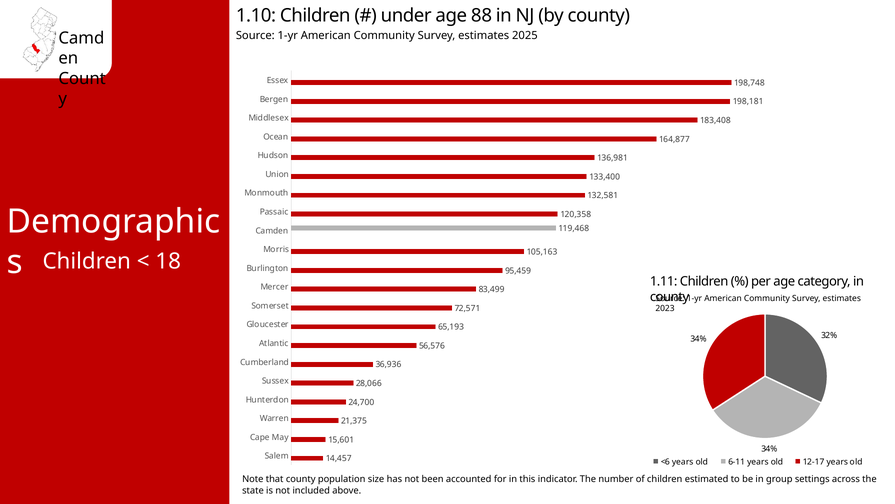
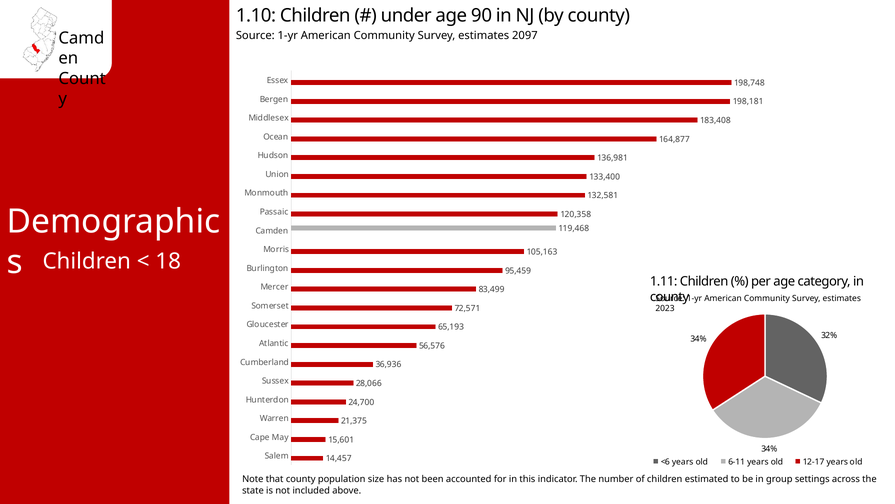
88: 88 -> 90 (482, 16)
2025: 2025 -> 2097 (525, 35)
